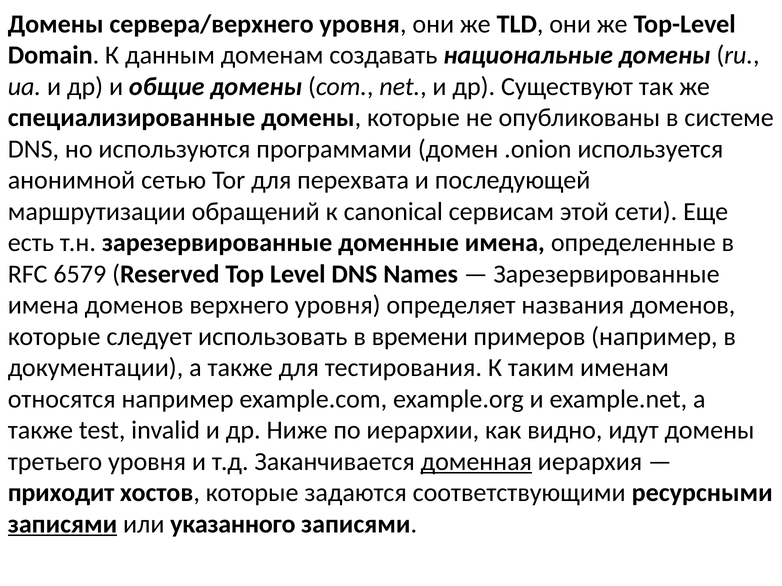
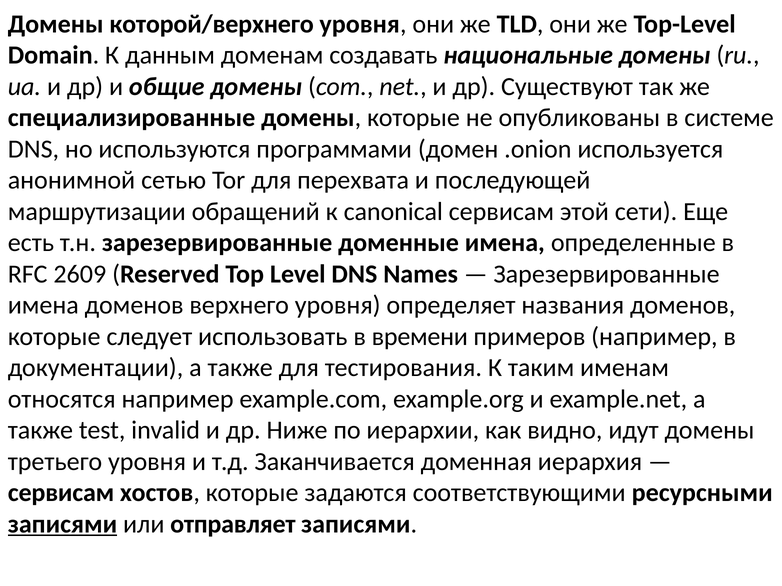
сервера/верхнего: сервера/верхнего -> которой/верхнего (212, 24)
6579: 6579 -> 2609 (80, 274)
доменная underline: present -> none (476, 462)
приходит: приходит -> сервисам (61, 493)
указанного: указанного -> отправляет (233, 524)
